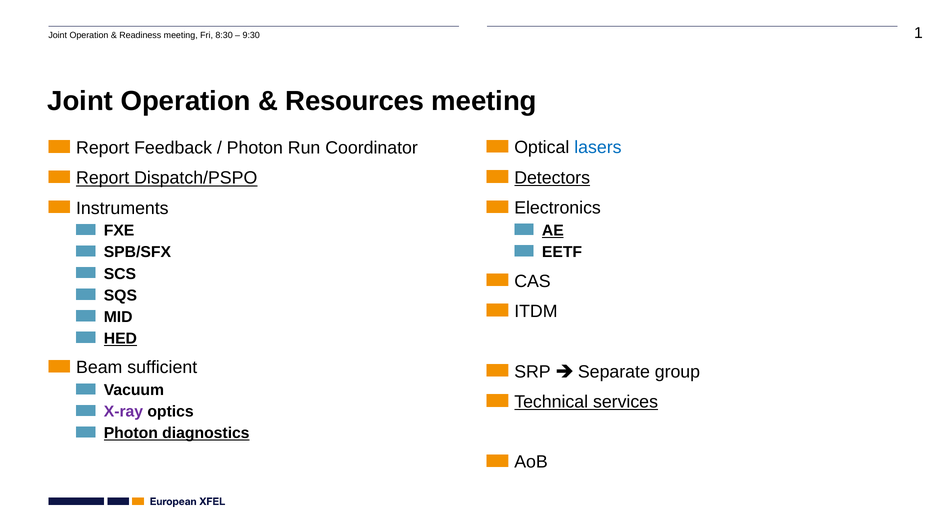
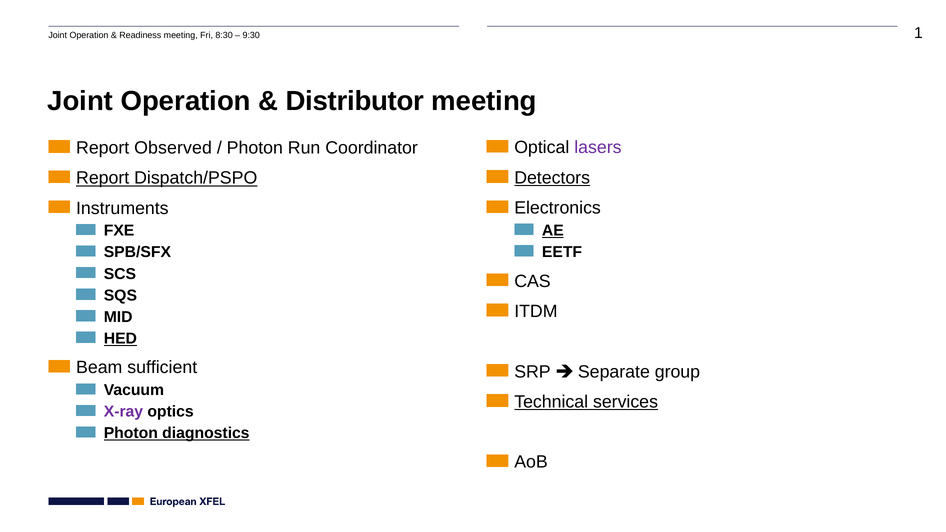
Resources: Resources -> Distributor (355, 101)
lasers colour: blue -> purple (598, 148)
Feedback: Feedback -> Observed (173, 148)
